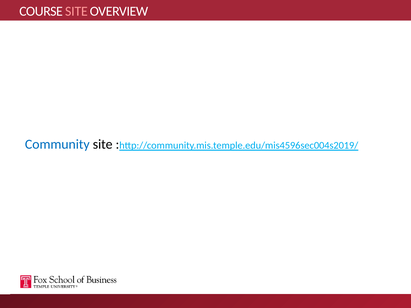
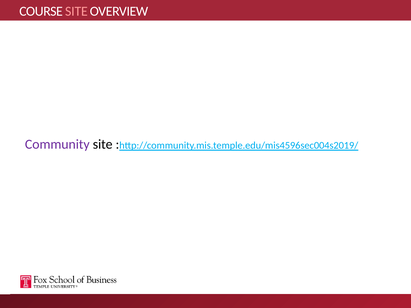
Community colour: blue -> purple (57, 145)
